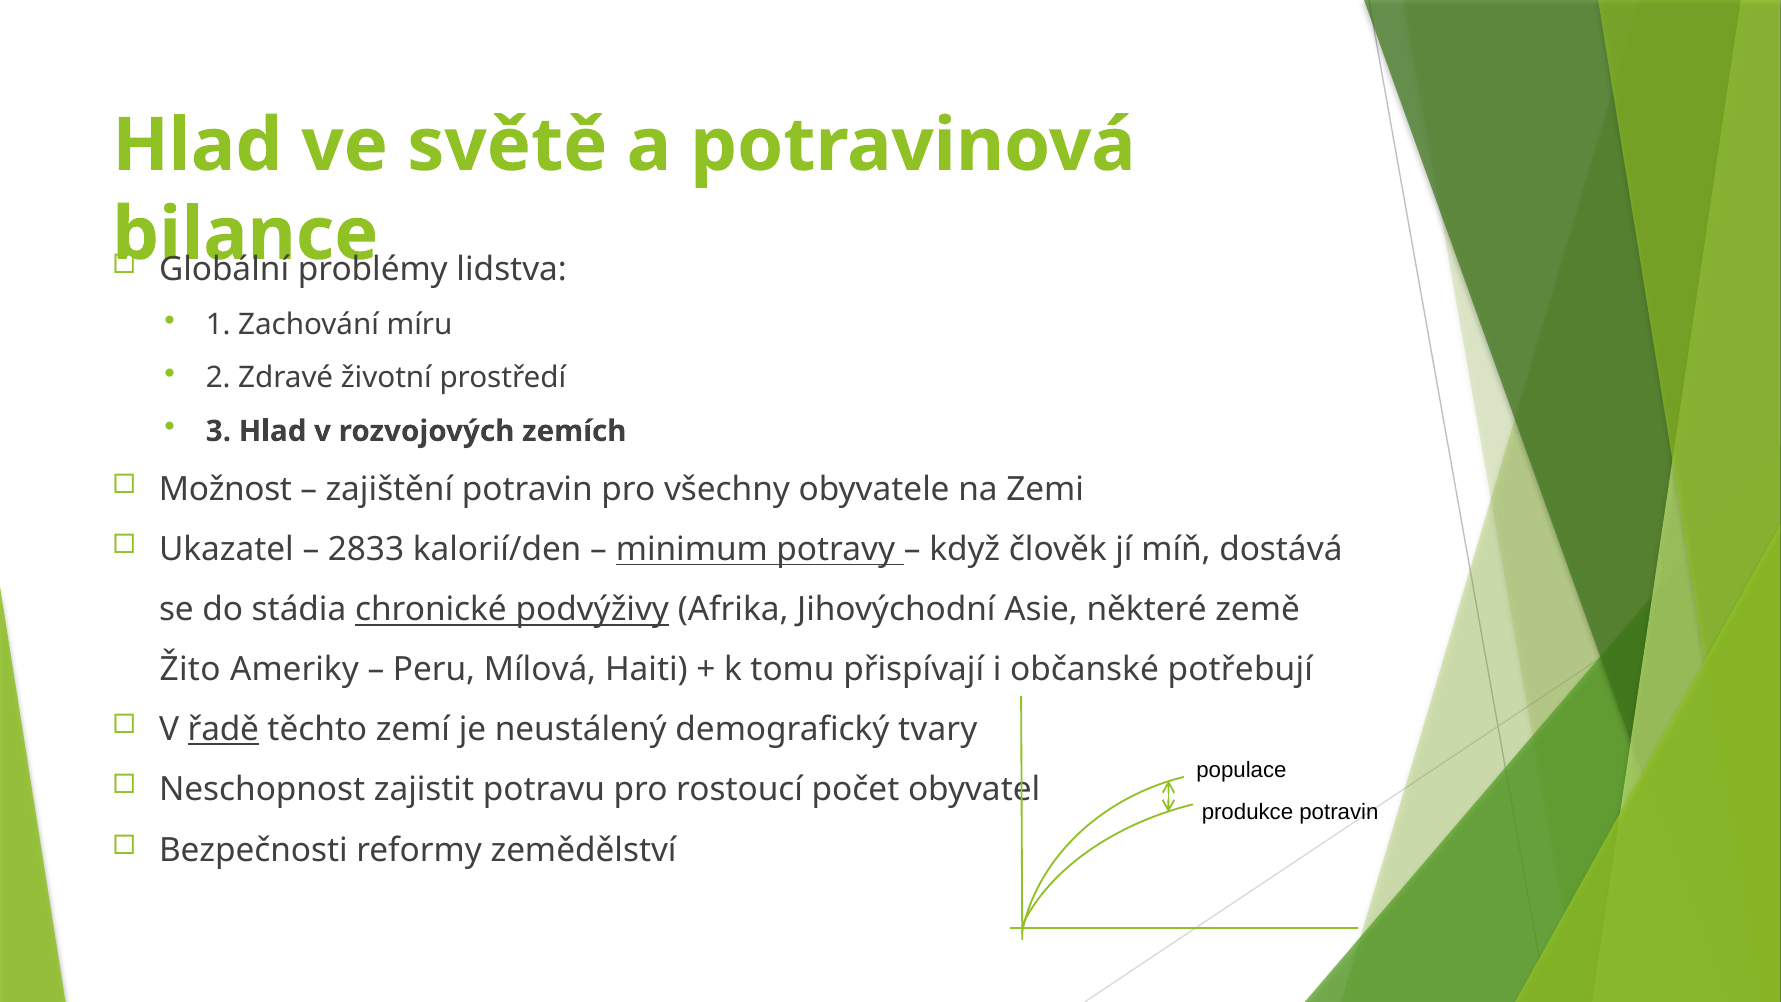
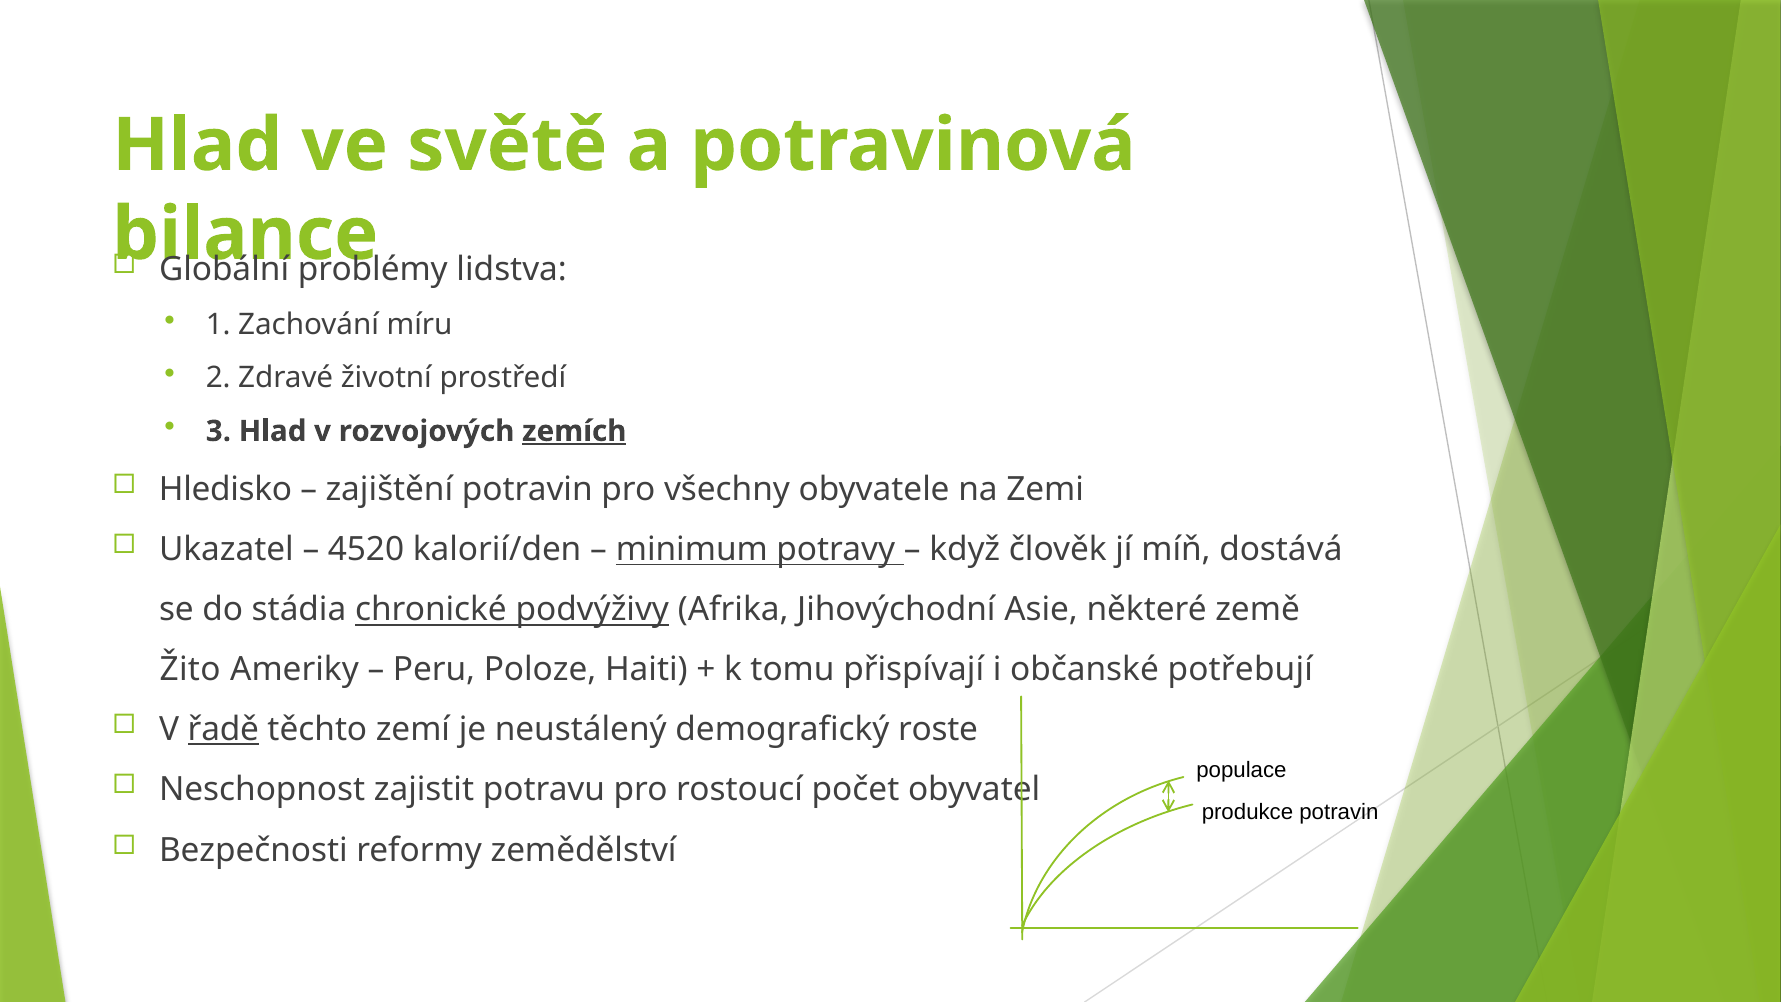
zemích underline: none -> present (574, 431)
Možnost: Možnost -> Hledisko (225, 489)
2833: 2833 -> 4520 (366, 549)
Mílová: Mílová -> Poloze (540, 670)
tvary: tvary -> roste (938, 730)
